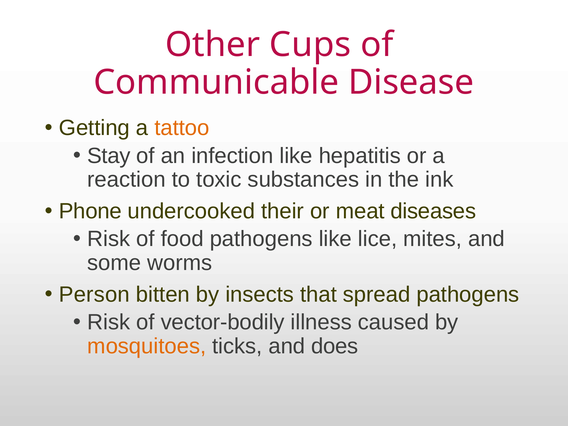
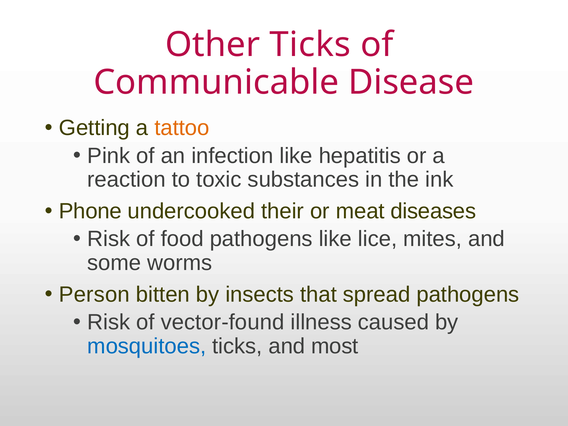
Other Cups: Cups -> Ticks (310, 45)
Stay: Stay -> Pink (109, 156)
vector-bodily: vector-bodily -> vector-found (223, 322)
mosquitoes colour: orange -> blue (147, 346)
does: does -> most (335, 346)
